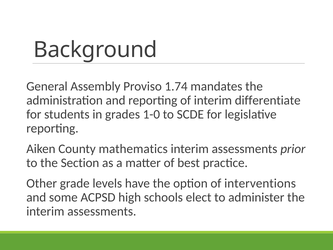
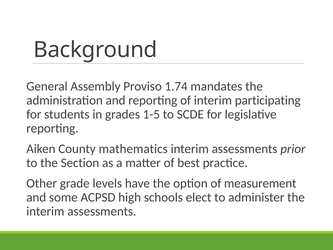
differentiate: differentiate -> participating (268, 100)
1-0: 1-0 -> 1-5 (151, 114)
interventions: interventions -> measurement (260, 183)
